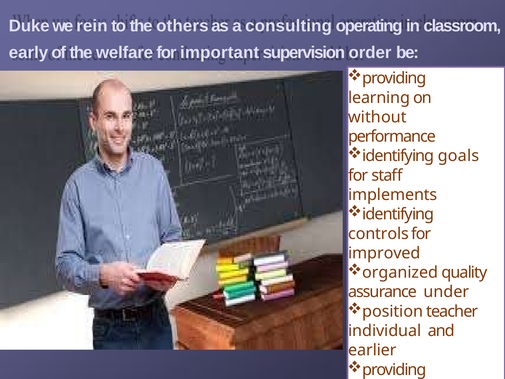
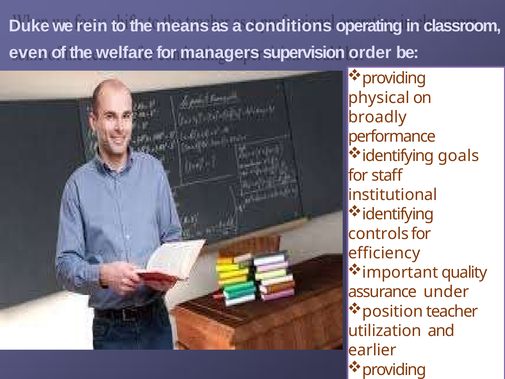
others: others -> means (183, 26)
consulting: consulting -> conditions (289, 26)
early: early -> even (28, 52)
important: important -> managers (220, 52)
learning: learning -> physical (379, 98)
without: without -> broadly (377, 117)
implements: implements -> institutional (393, 194)
improved: improved -> efficiency (384, 253)
organized: organized -> important (400, 272)
individual: individual -> utilization (385, 330)
